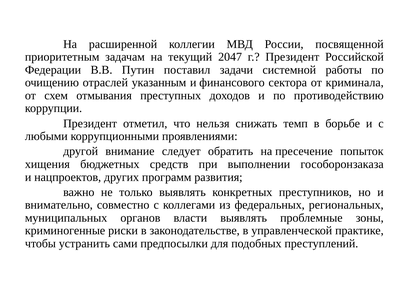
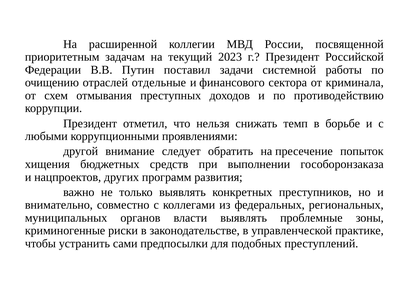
2047: 2047 -> 2023 (230, 57)
указанным: указанным -> отдельные (159, 83)
